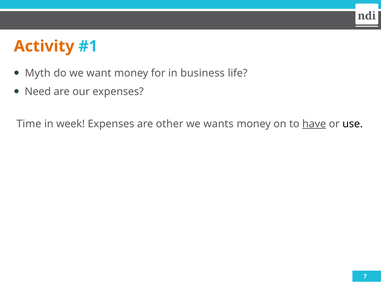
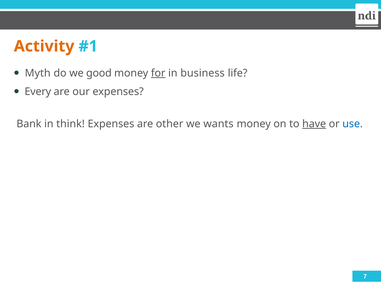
want: want -> good (99, 73)
for underline: none -> present (158, 73)
Need: Need -> Every (38, 92)
Time: Time -> Bank (29, 124)
week: week -> think (71, 124)
use colour: black -> blue (353, 124)
